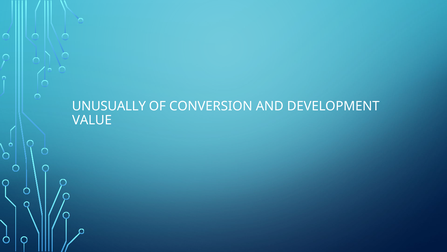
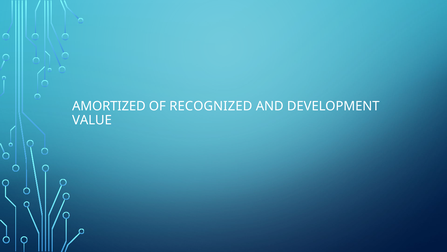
UNUSUALLY: UNUSUALLY -> AMORTIZED (109, 106)
CONVERSION: CONVERSION -> RECOGNIZED (211, 106)
